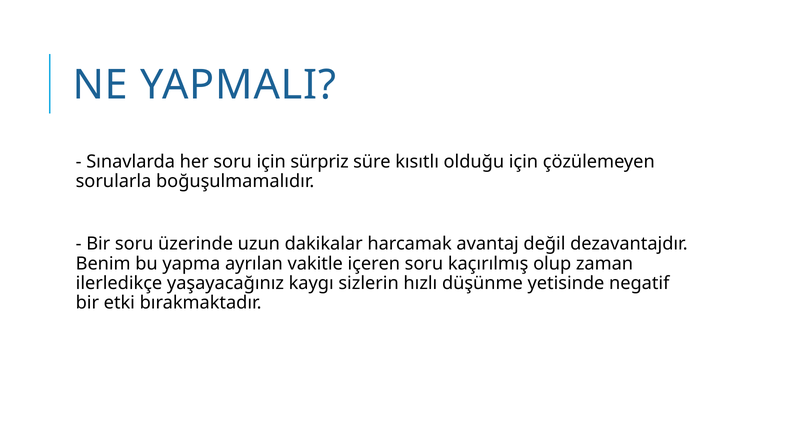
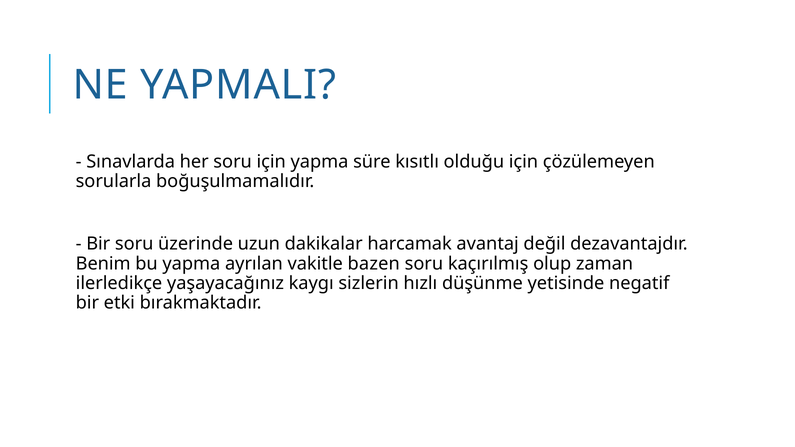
için sürpriz: sürpriz -> yapma (320, 162)
içeren: içeren -> bazen (374, 264)
